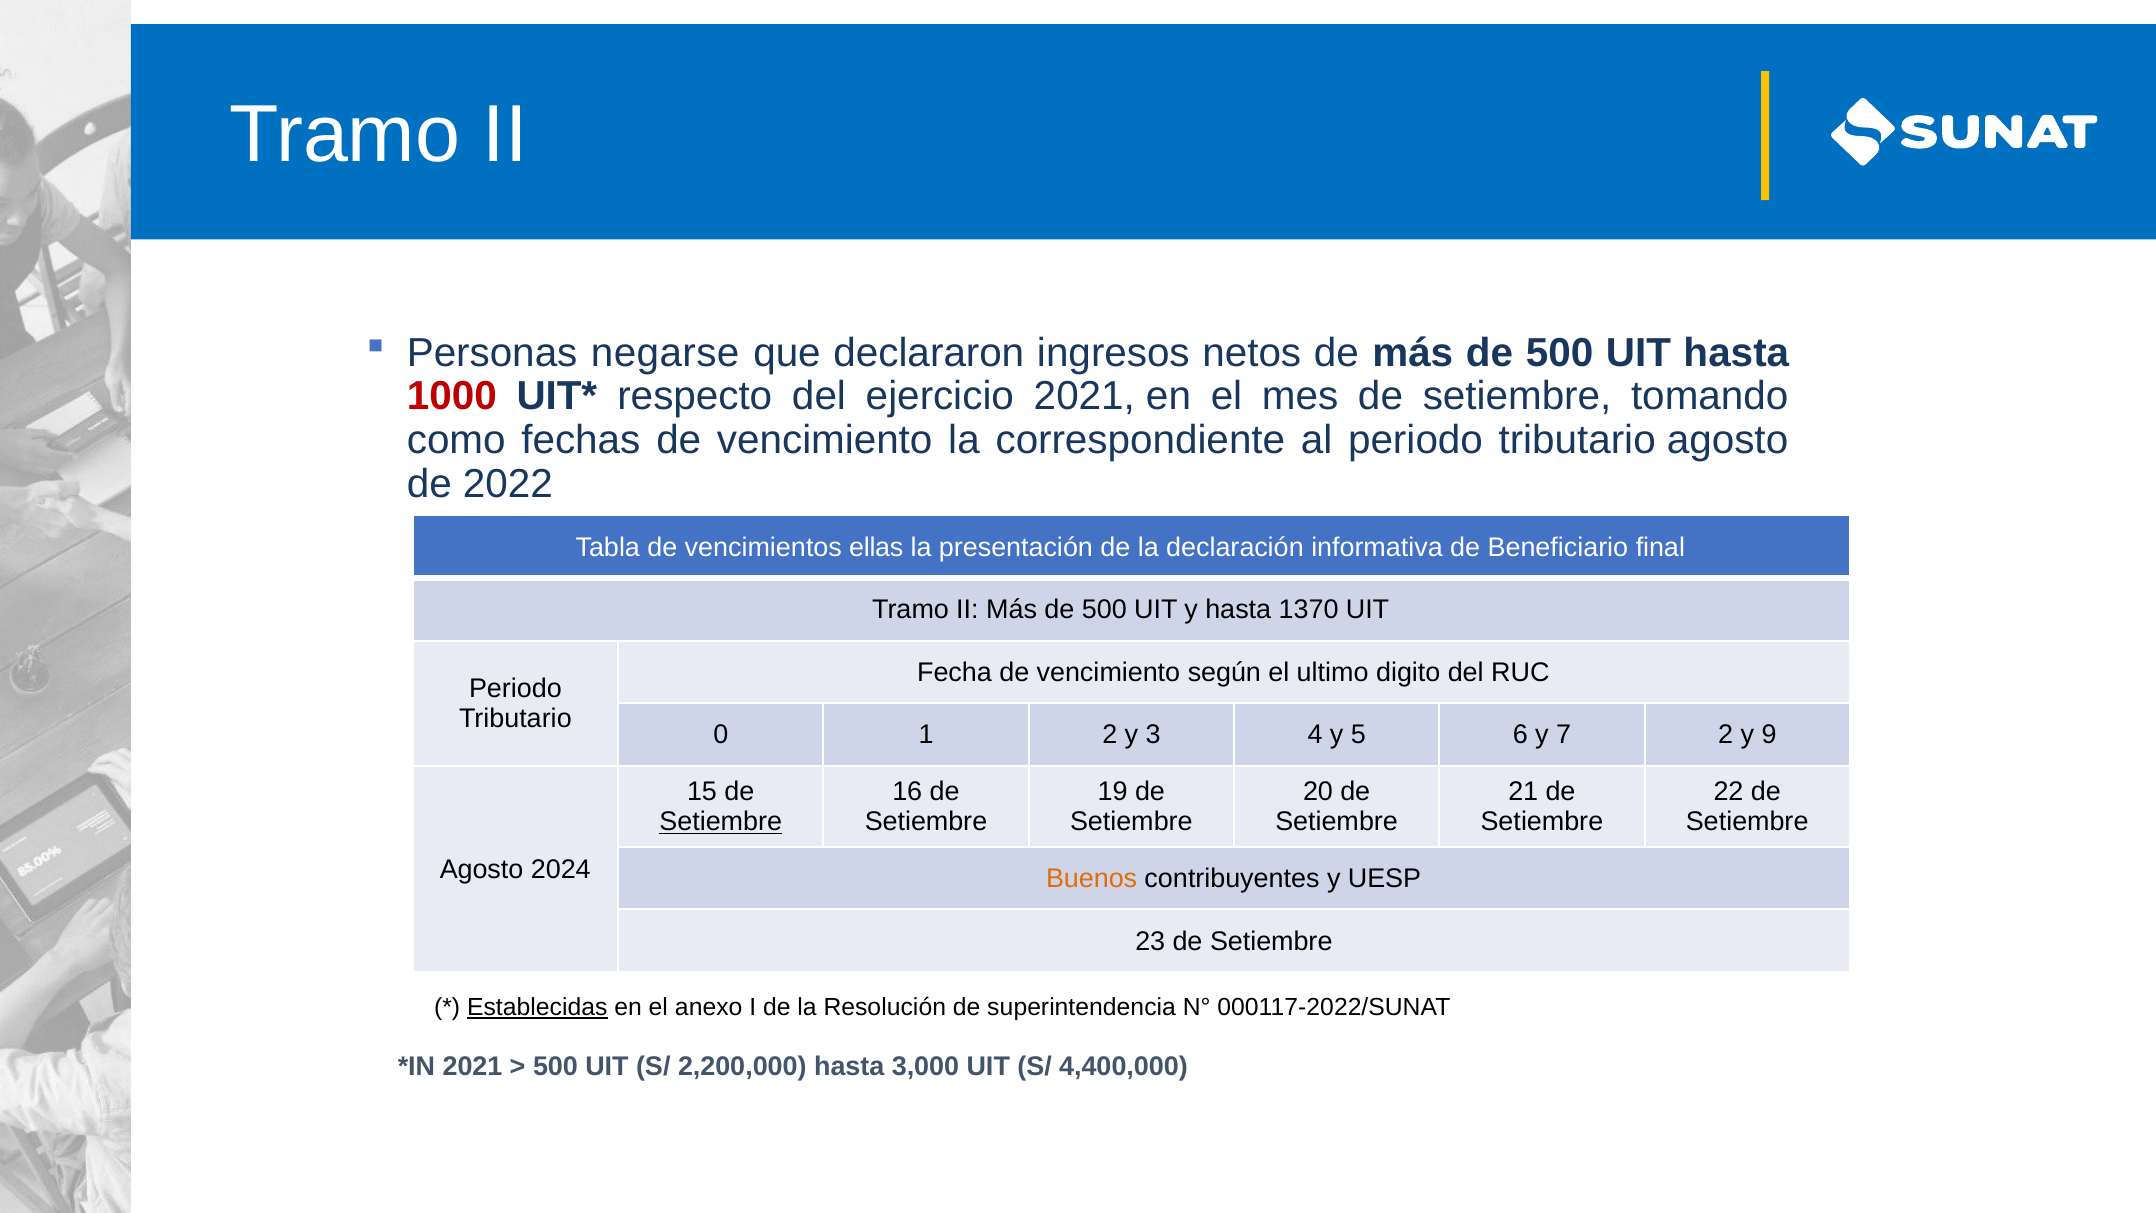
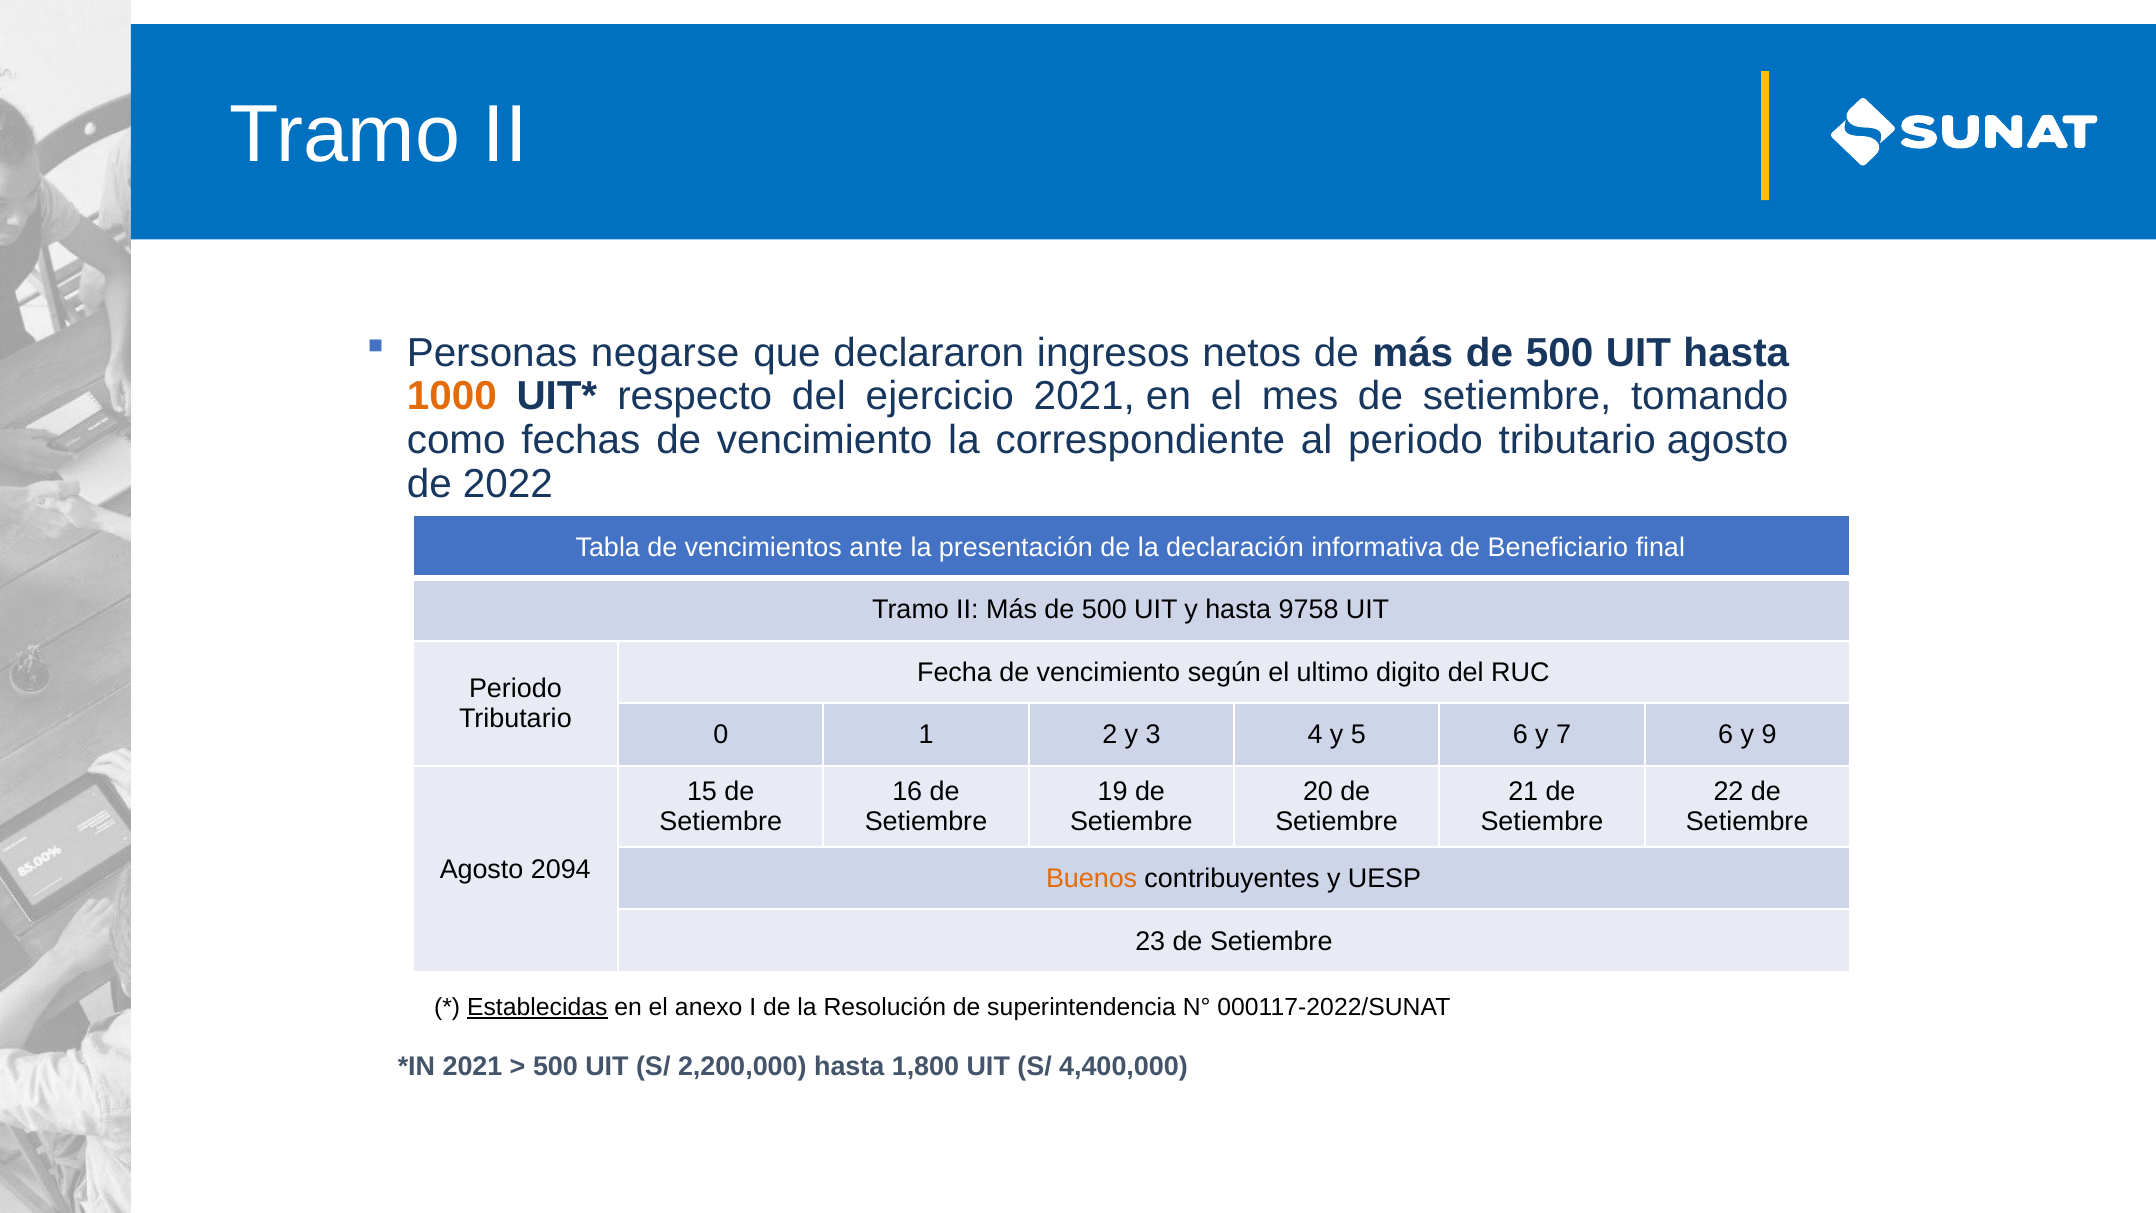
1000 colour: red -> orange (452, 397)
ellas: ellas -> ante (876, 547)
1370: 1370 -> 9758 (1309, 610)
7 2: 2 -> 6 (1726, 735)
Setiembre underline: present -> none (721, 822)
2024: 2024 -> 2094 (561, 869)
3,000: 3,000 -> 1,800 (925, 1066)
